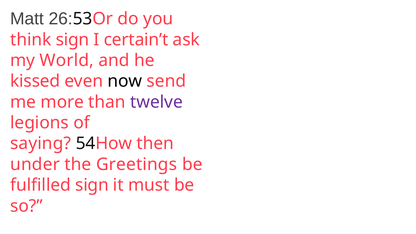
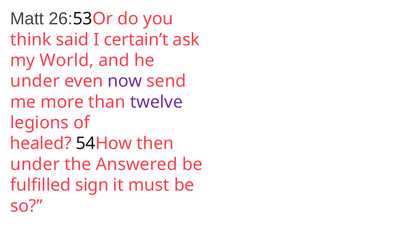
think sign: sign -> said (72, 40)
kissed: kissed -> under (35, 81)
now colour: black -> purple (125, 81)
saying: saying -> healed (41, 144)
Greetings: Greetings -> Answered (137, 164)
